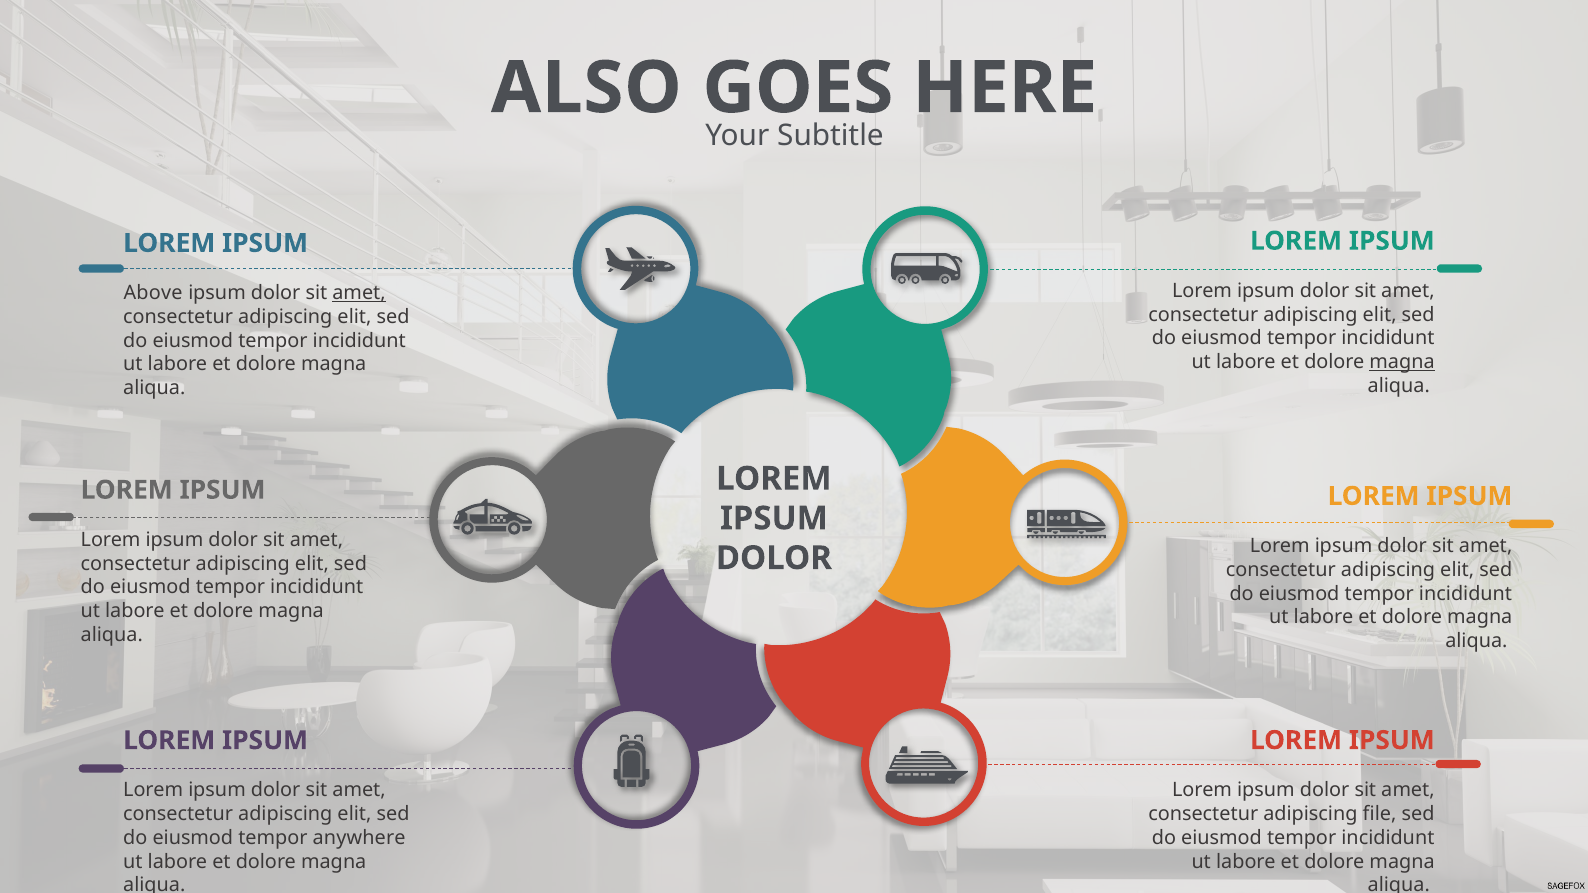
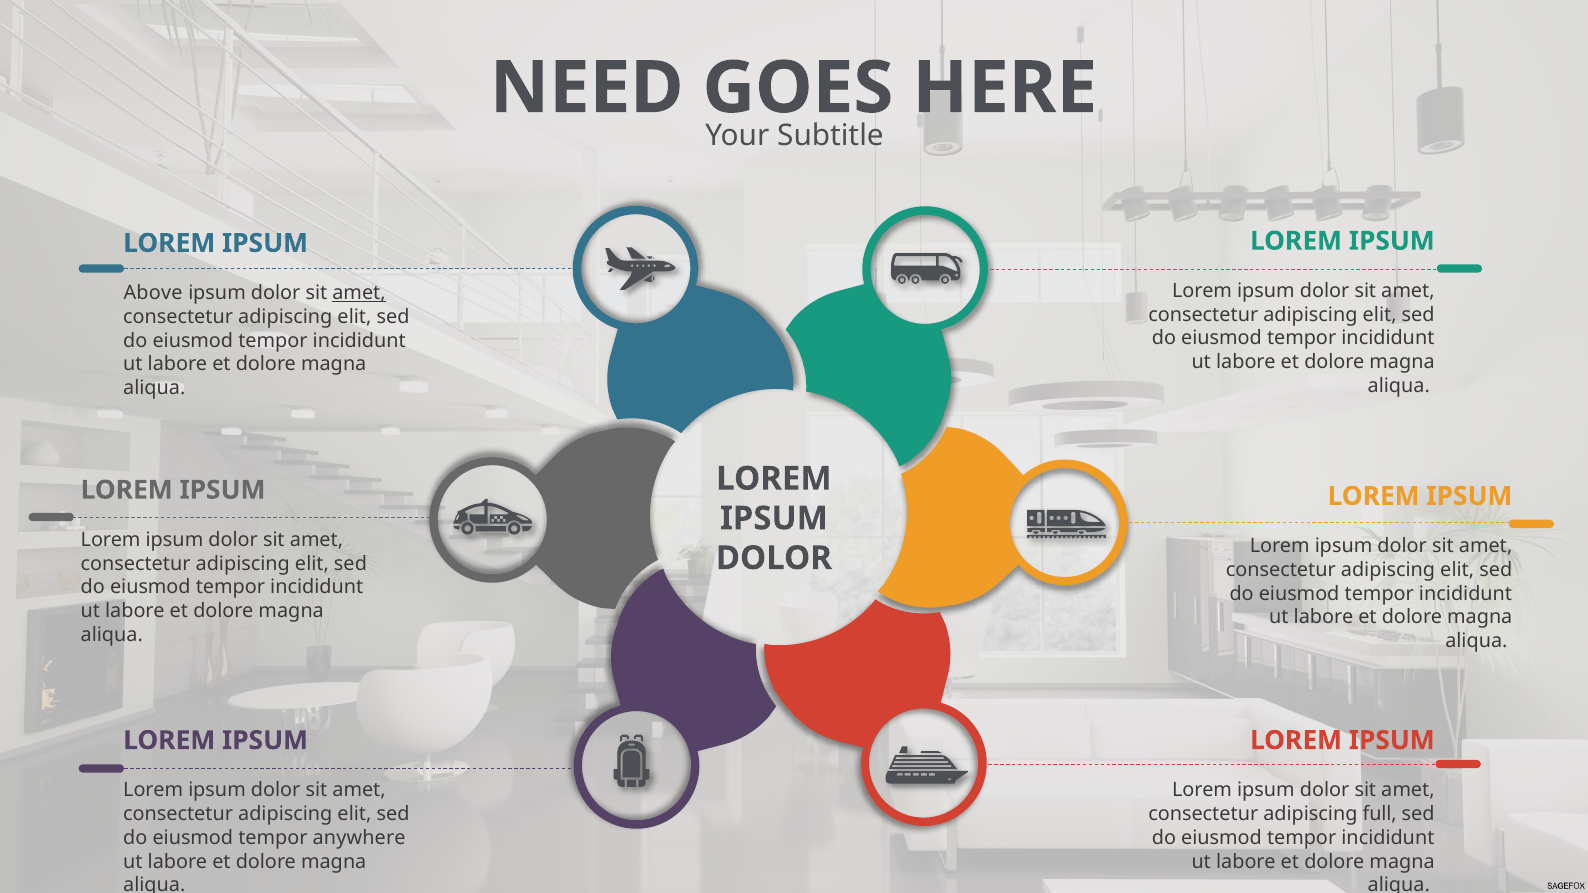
ALSO: ALSO -> NEED (587, 88)
magna underline: present -> none (1402, 362)
file: file -> full (1380, 814)
